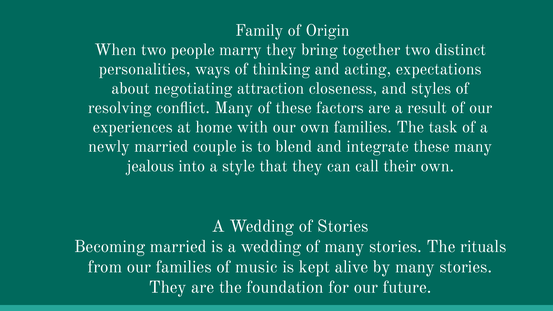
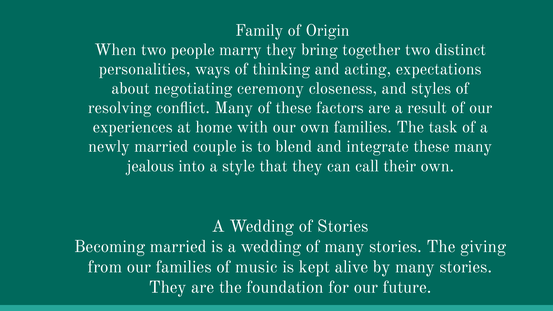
attraction: attraction -> ceremony (271, 89)
rituals: rituals -> giving (483, 247)
